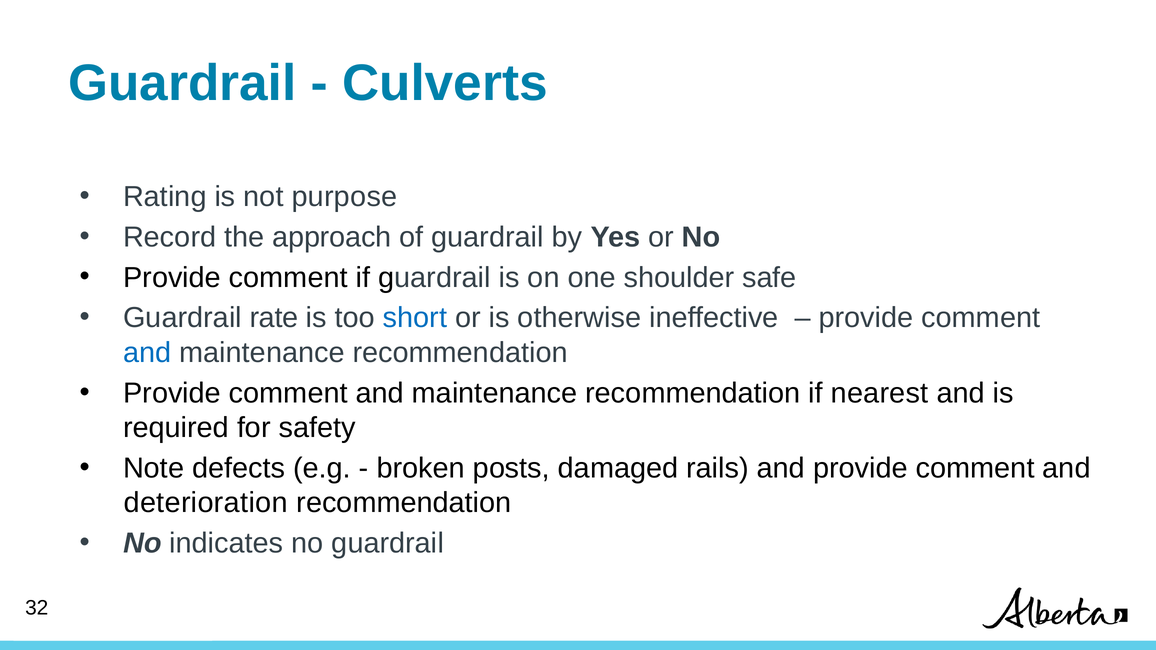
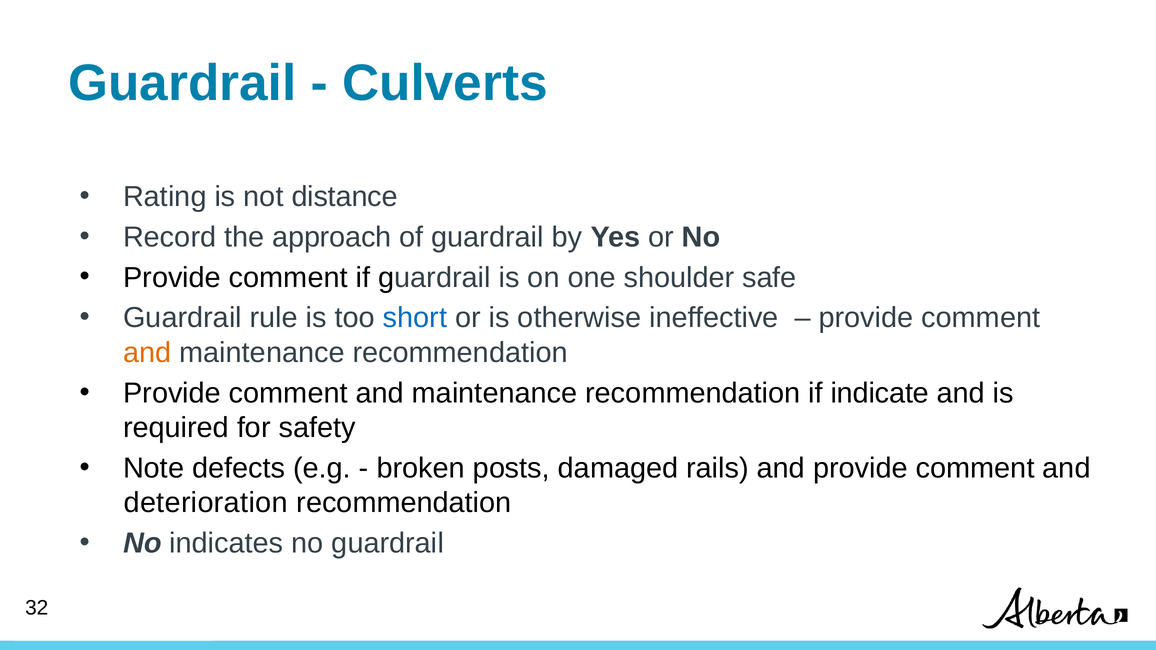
purpose: purpose -> distance (345, 197)
rate: rate -> rule (274, 318)
and colour: blue -> orange (147, 353)
nearest: nearest -> indicate (880, 393)
